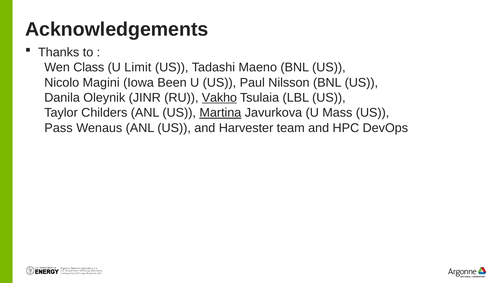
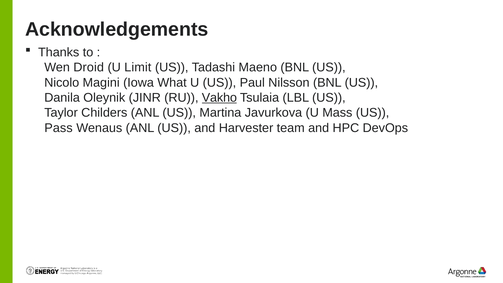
Class: Class -> Droid (89, 67)
Been: Been -> What (172, 83)
Martina underline: present -> none (220, 113)
